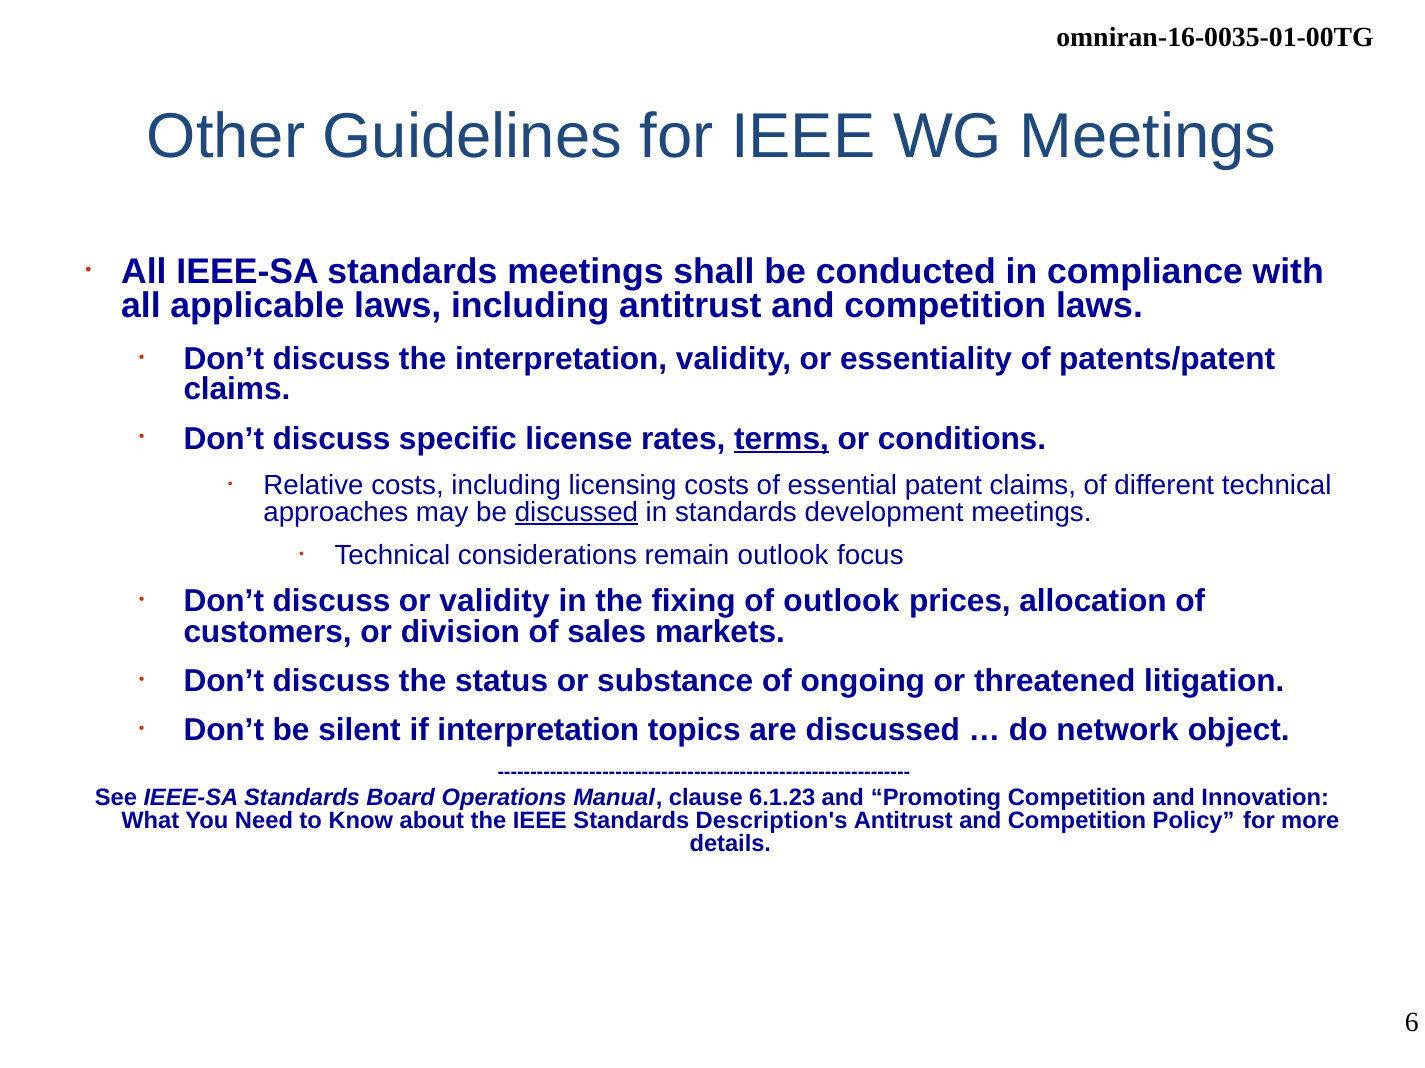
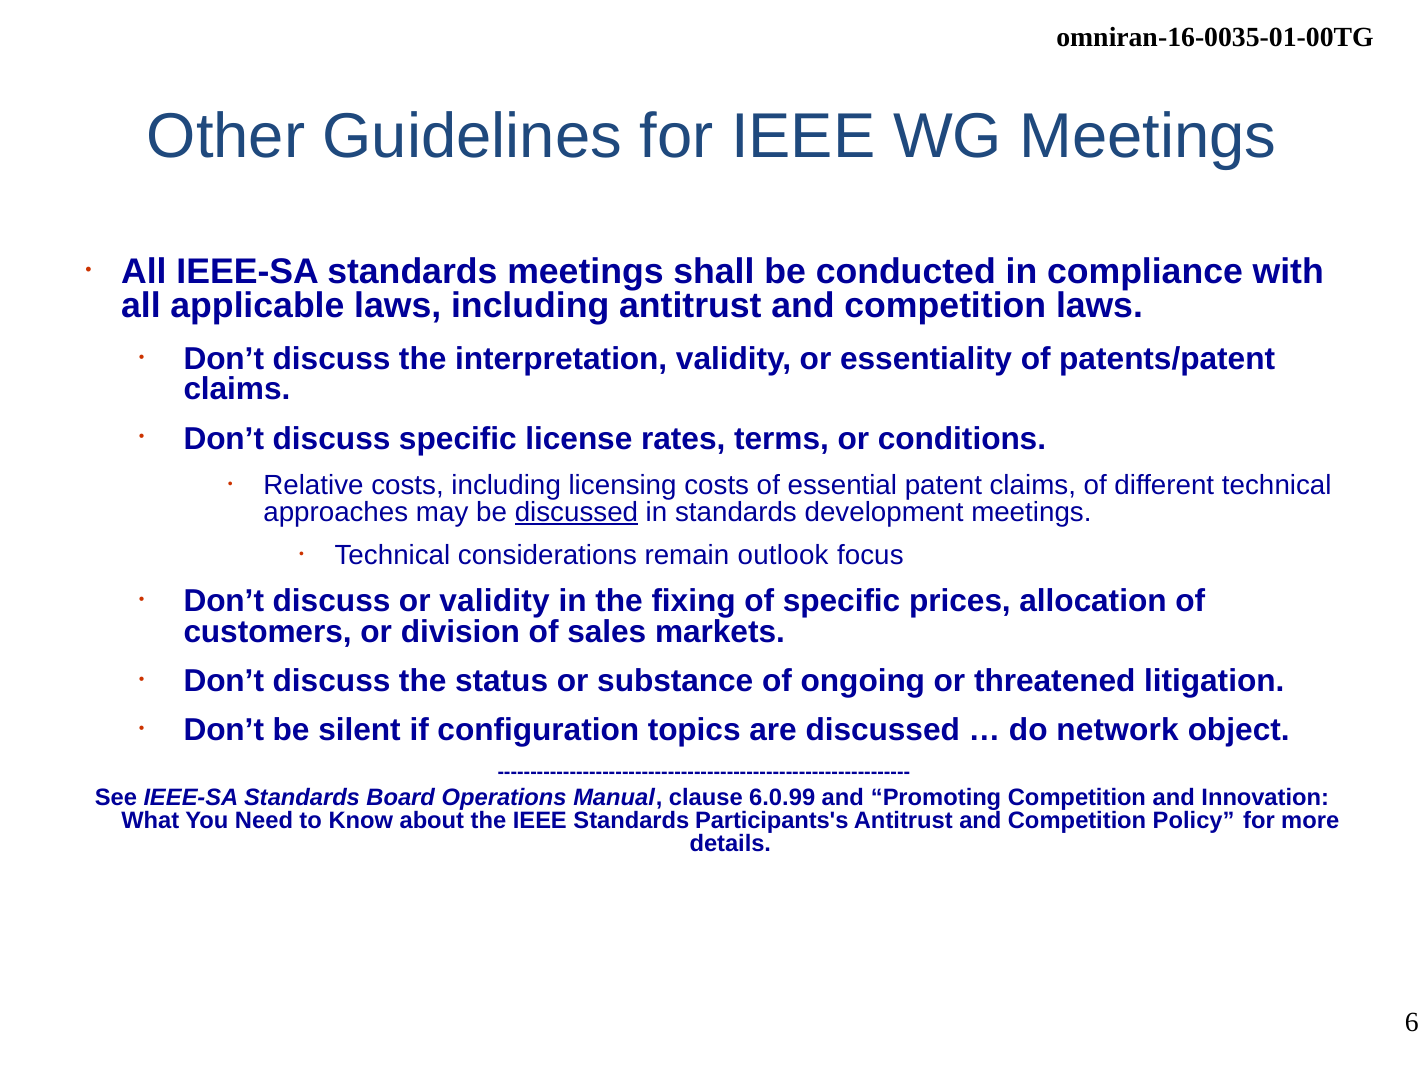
terms underline: present -> none (781, 439)
of outlook: outlook -> specific (842, 602)
if interpretation: interpretation -> configuration (538, 731)
6.1.23: 6.1.23 -> 6.0.99 (782, 798)
Description's: Description's -> Participants's (772, 821)
